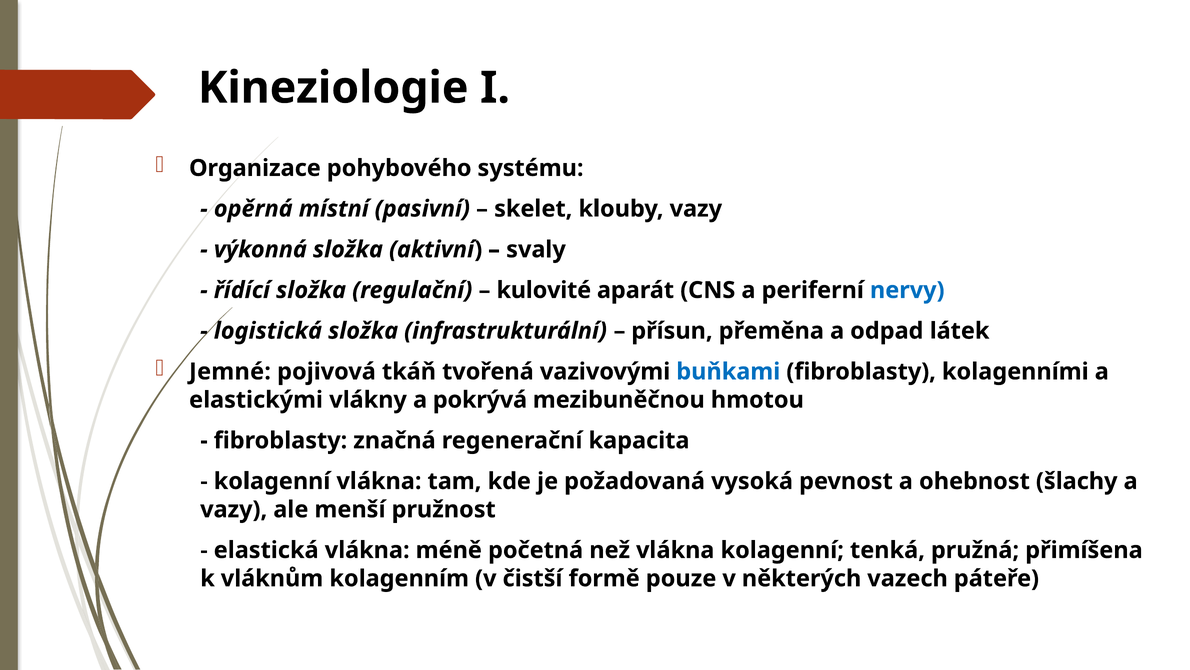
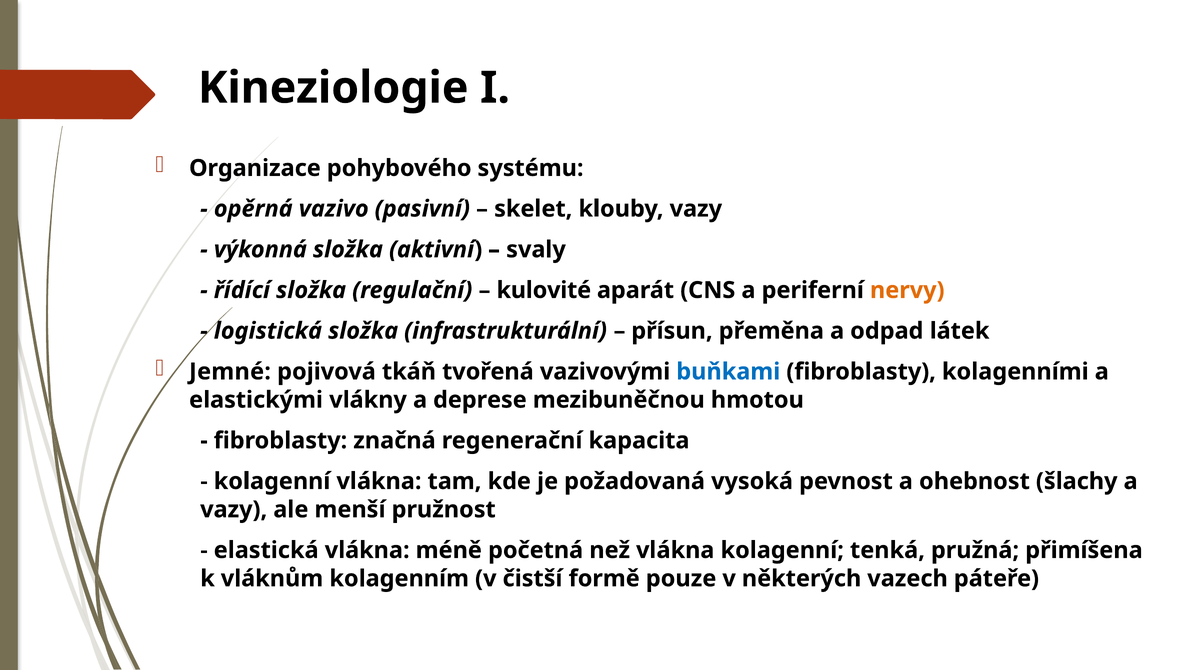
místní: místní -> vazivo (334, 209)
nervy colour: blue -> orange (907, 290)
pokrývá: pokrývá -> deprese (480, 400)
